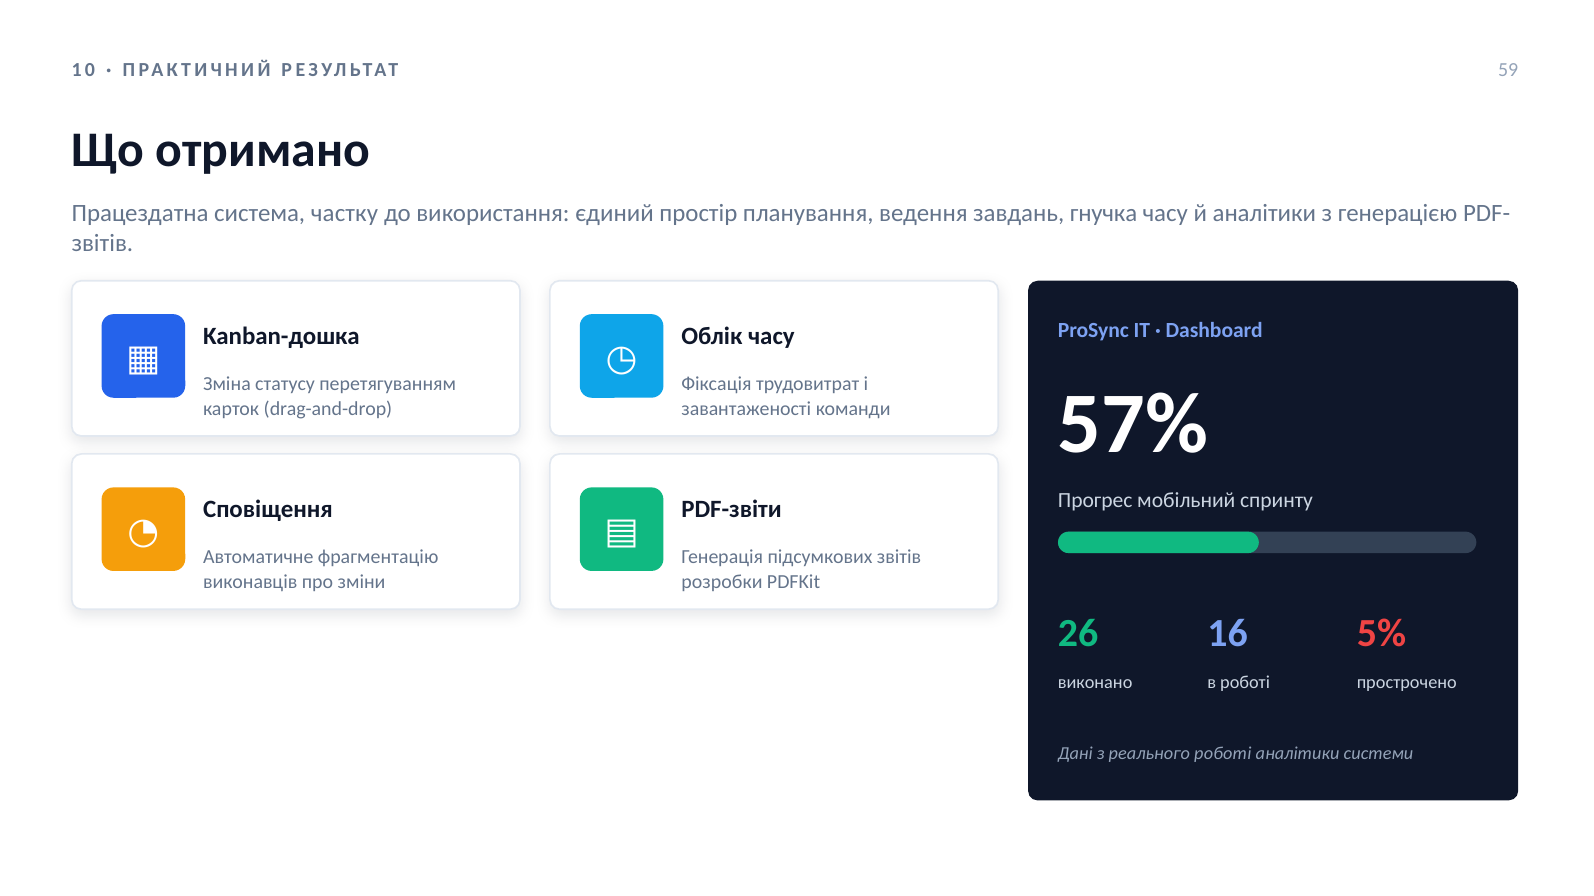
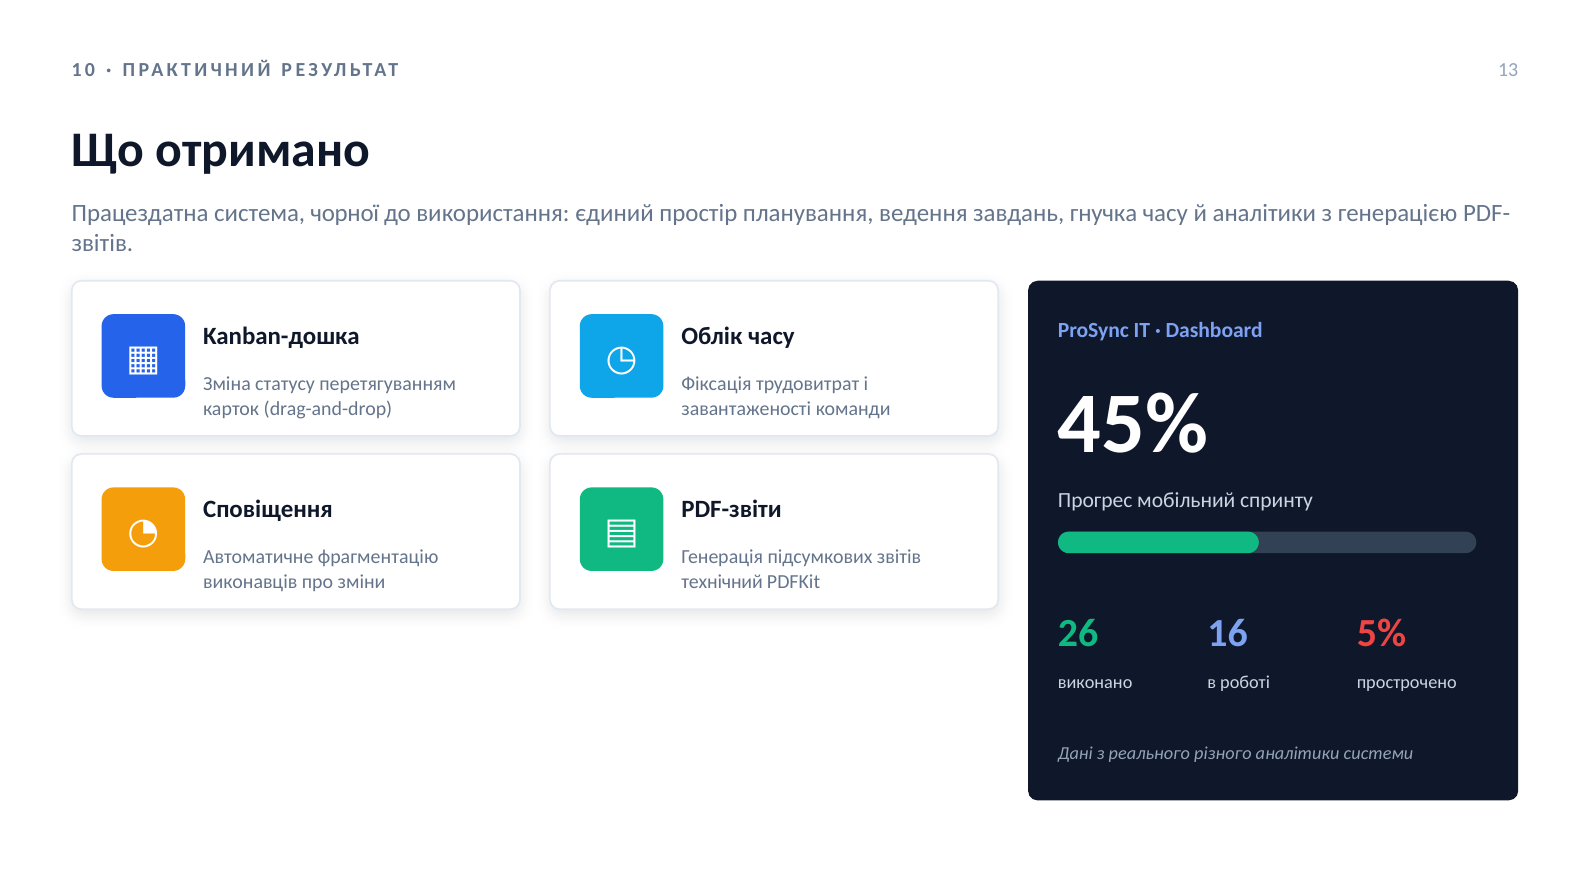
59: 59 -> 13 (1508, 69)
частку: частку -> чорної (345, 214)
57%: 57% -> 45% (1133, 424)
розробки: розробки -> технічний (722, 582)
реального роботі: роботі -> різного (1223, 754)
